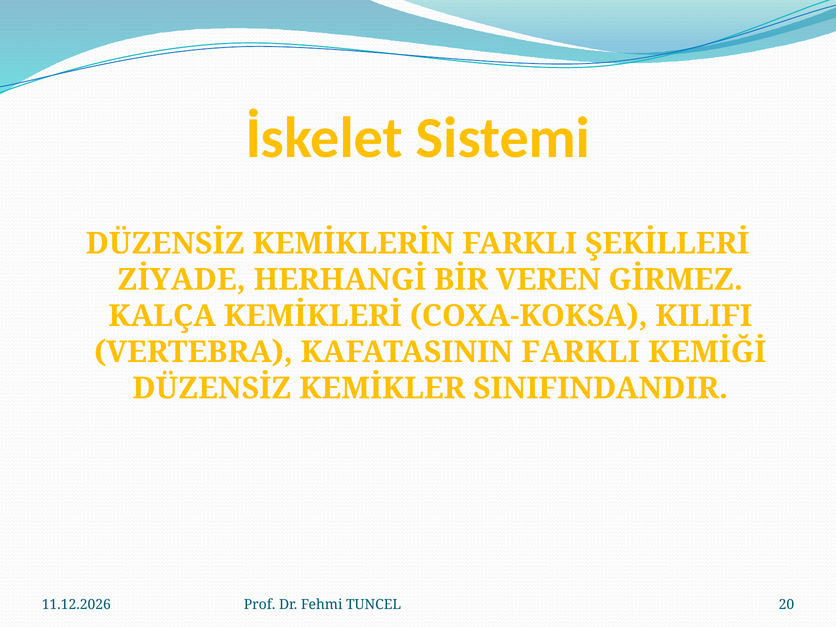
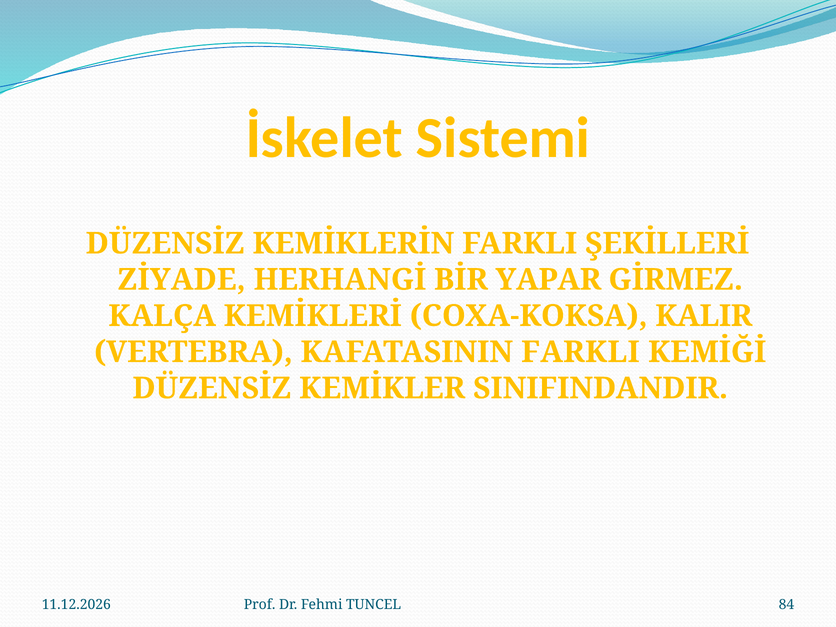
VEREN: VEREN -> YAPAR (548, 280)
KILIFI: KILIFI -> KALIR (704, 316)
20: 20 -> 84 (786, 605)
